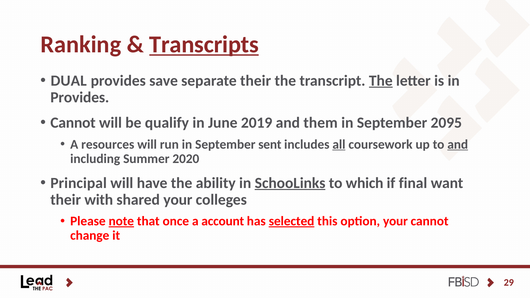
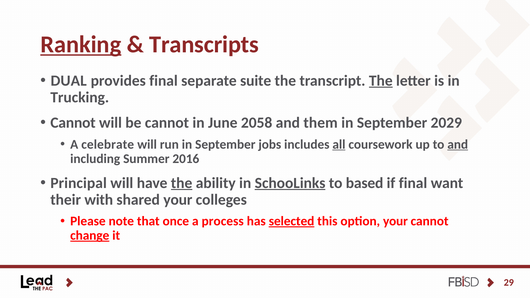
Ranking underline: none -> present (81, 45)
Transcripts underline: present -> none (204, 45)
provides save: save -> final (164, 81)
separate their: their -> suite (256, 81)
Provides: Provides -> Trucking (80, 97)
be qualify: qualify -> cannot (167, 123)
2019: 2019 -> 2058 (257, 123)
2095: 2095 -> 2029 (446, 123)
resources: resources -> celebrate (108, 144)
sent: sent -> jobs (270, 144)
2020: 2020 -> 2016 (186, 159)
the underline: none -> present (182, 183)
which: which -> based (365, 183)
note underline: present -> none (121, 221)
account: account -> process (223, 221)
change underline: none -> present (90, 236)
